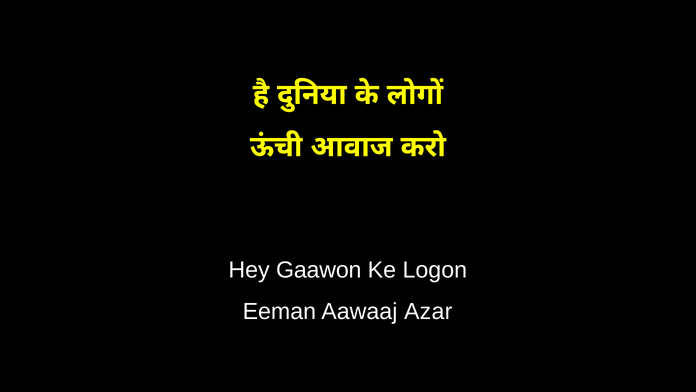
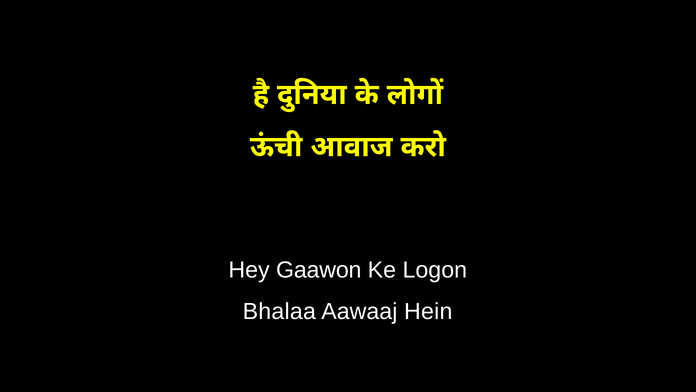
Eeman: Eeman -> Bhalaa (279, 311)
Azar: Azar -> Hein (428, 311)
